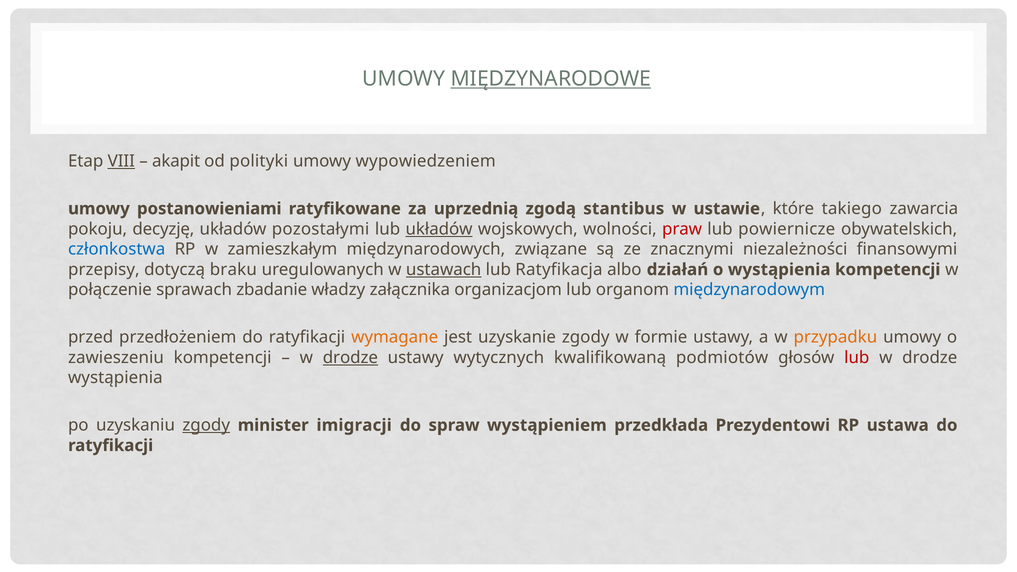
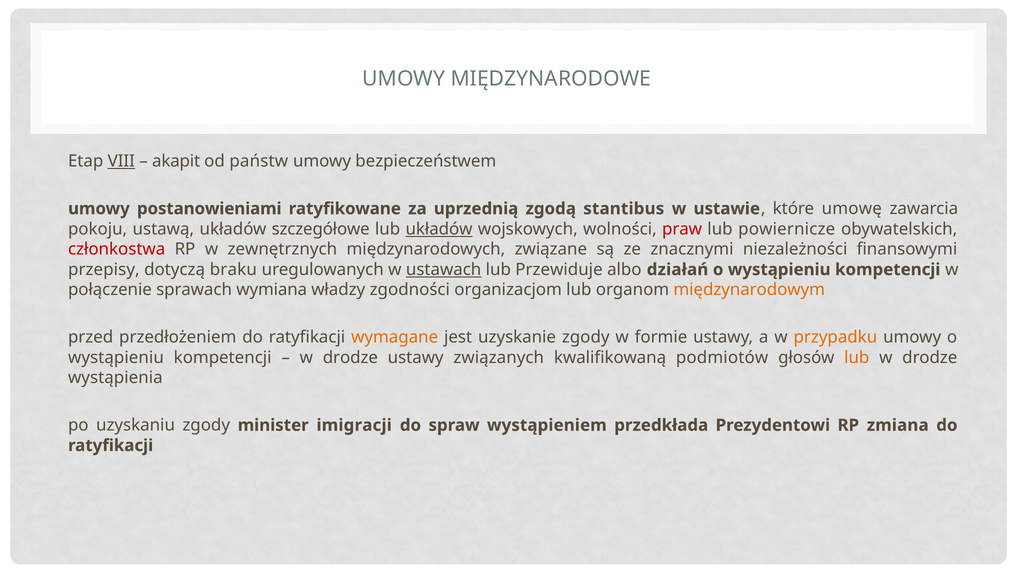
MIĘDZYNARODOWE underline: present -> none (551, 79)
polityki: polityki -> państw (259, 161)
wypowiedzeniem: wypowiedzeniem -> bezpieczeństwem (426, 161)
takiego: takiego -> umowę (852, 209)
decyzję: decyzję -> ustawą (163, 229)
pozostałymi: pozostałymi -> szczegółowe (321, 229)
członkostwa colour: blue -> red (117, 249)
zamieszkałym: zamieszkałym -> zewnętrznych (282, 249)
Ratyfikacja: Ratyfikacja -> Przewiduje (559, 270)
wystąpienia: wystąpienia -> wystąpieniu (779, 270)
zbadanie: zbadanie -> wymiana (272, 290)
załącznika: załącznika -> zgodności (410, 290)
międzynarodowym colour: blue -> orange (749, 290)
zawieszeniu: zawieszeniu -> wystąpieniu (116, 358)
drodze underline: present -> none (350, 358)
wytycznych: wytycznych -> związanych (499, 358)
lub colour: red -> orange (857, 358)
zgody underline: present -> none (206, 425)
ustawa: ustawa -> zmiana (898, 425)
